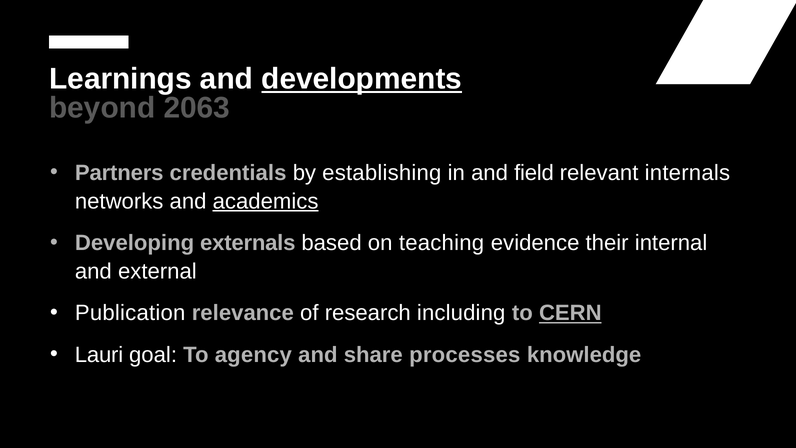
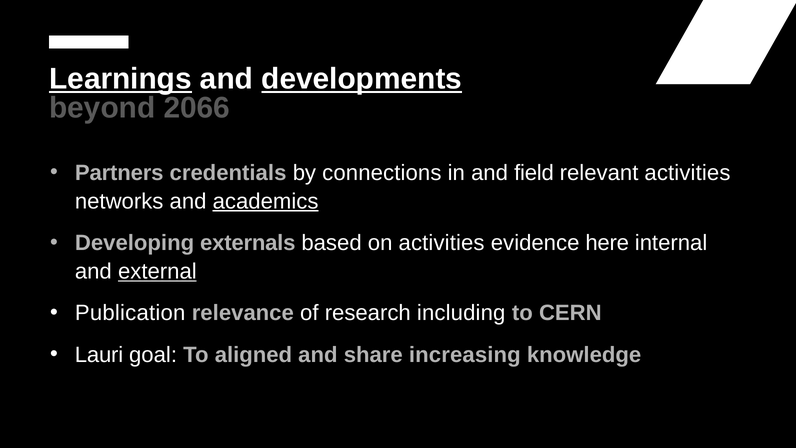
Learnings underline: none -> present (121, 79)
2063: 2063 -> 2066 (197, 108)
establishing: establishing -> connections (382, 173)
relevant internals: internals -> activities (687, 173)
on teaching: teaching -> activities (442, 243)
their: their -> here (607, 243)
external underline: none -> present (157, 271)
CERN underline: present -> none (570, 313)
agency: agency -> aligned (253, 355)
processes: processes -> increasing (465, 355)
